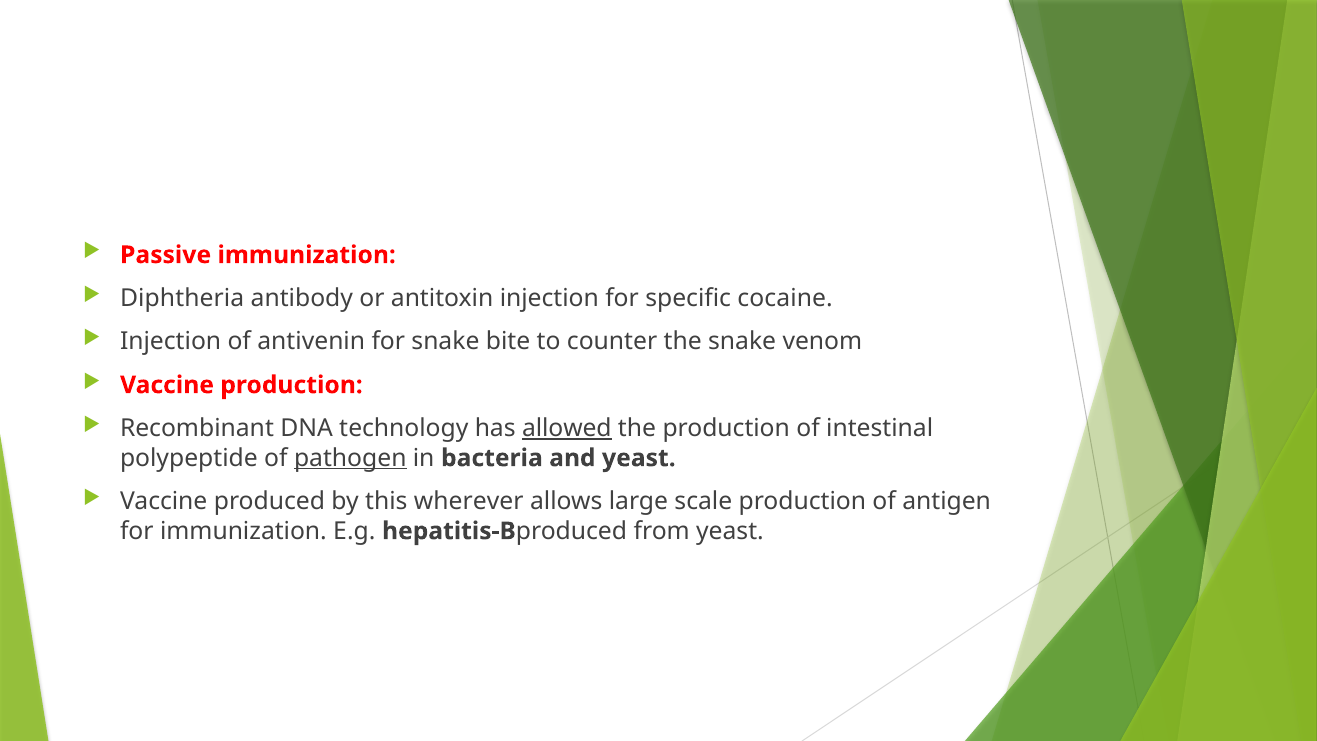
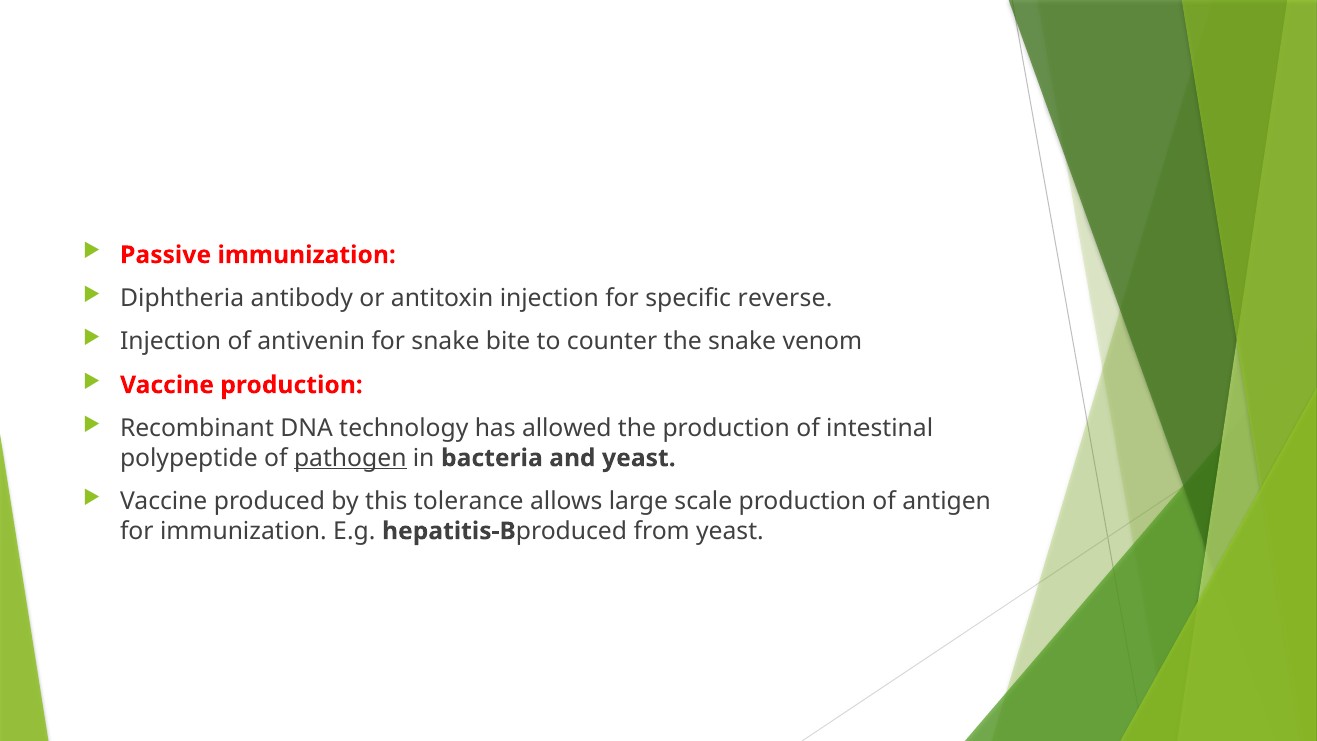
cocaine: cocaine -> reverse (785, 298)
allowed underline: present -> none (567, 428)
wherever: wherever -> tolerance (469, 501)
